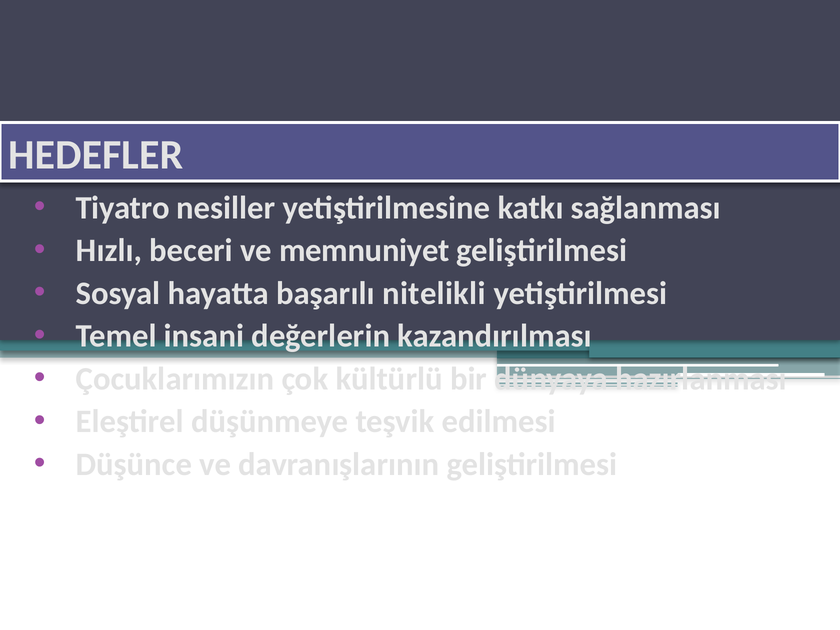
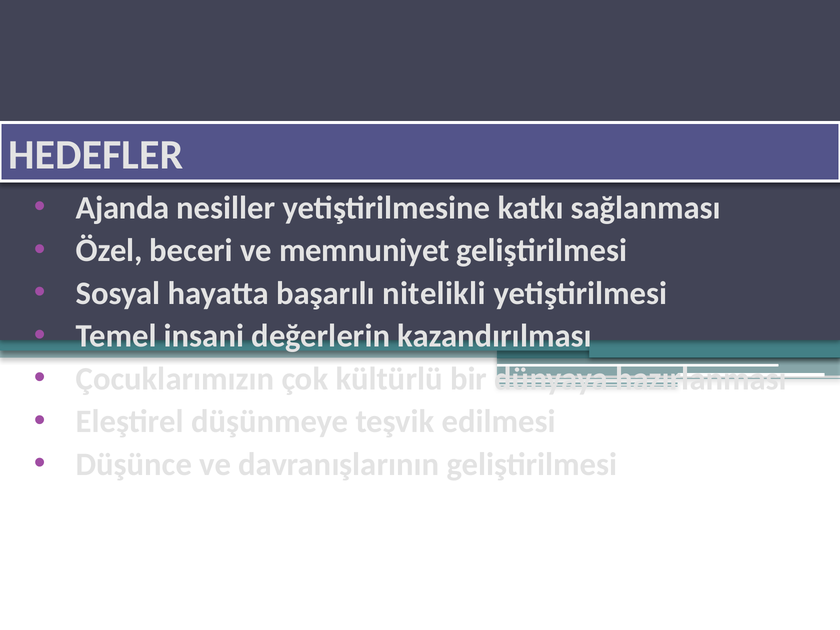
Tiyatro: Tiyatro -> Ajanda (123, 208)
Hızlı: Hızlı -> Özel (109, 251)
